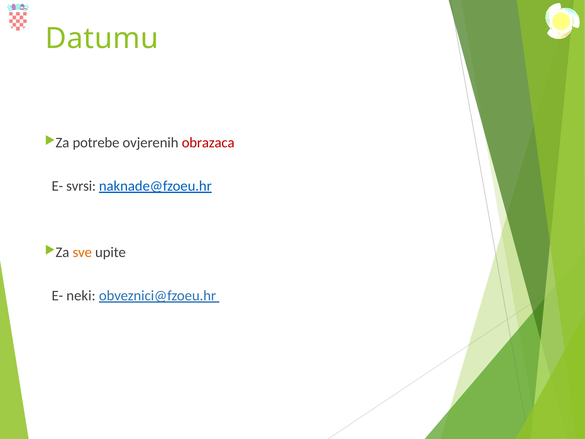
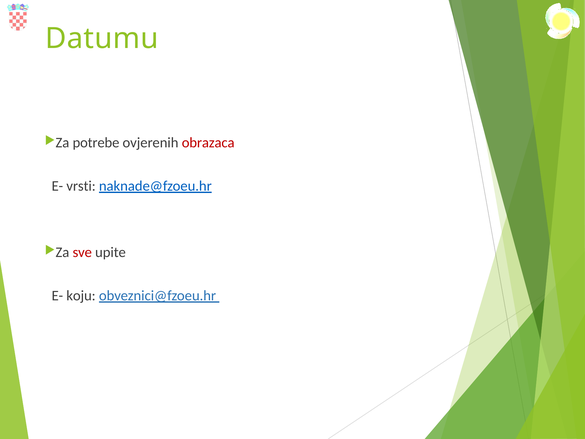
svrsi: svrsi -> vrsti (81, 186)
sve colour: orange -> red (82, 252)
neki: neki -> koju (81, 296)
